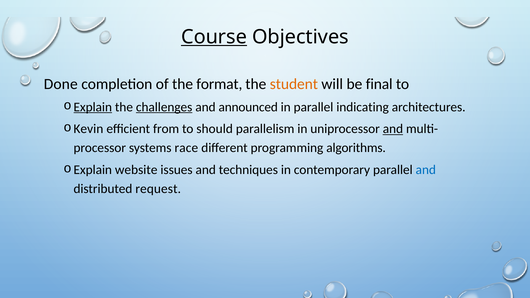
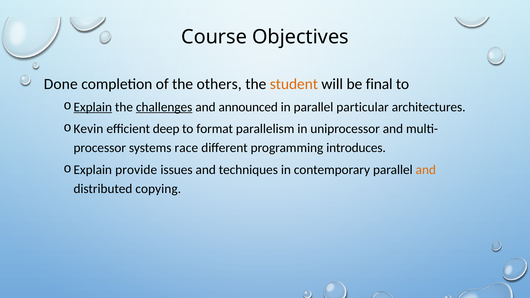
Course underline: present -> none (214, 37)
format: format -> others (219, 84)
indicating: indicating -> particular (363, 107)
from: from -> deep (166, 129)
should: should -> format (215, 129)
and underline: present -> none (393, 129)
algorithms: algorithms -> introduces (356, 148)
website: website -> provide (136, 170)
and colour: blue -> orange (426, 170)
request: request -> copying (158, 189)
